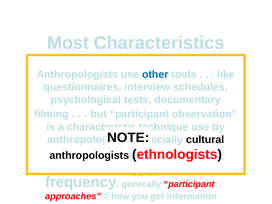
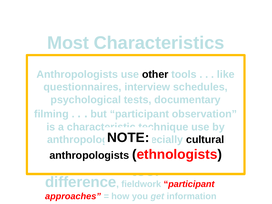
other colour: blue -> black (155, 74)
frequency: frequency -> difference (81, 182)
generally: generally -> fieldwork (141, 184)
